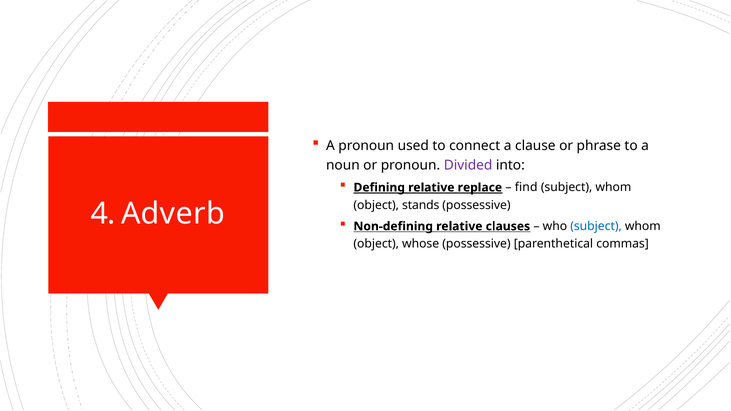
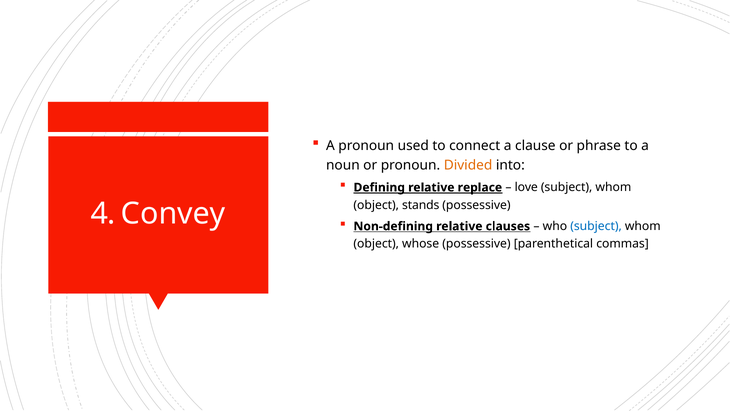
Divided colour: purple -> orange (468, 165)
find: find -> love (526, 188)
Adverb: Adverb -> Convey (173, 214)
